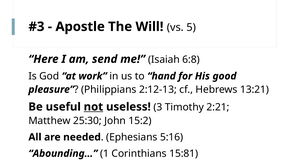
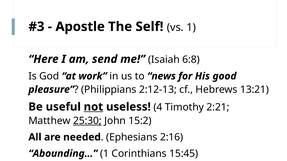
Will: Will -> Self (149, 27)
vs 5: 5 -> 1 (191, 28)
hand: hand -> news (162, 76)
3: 3 -> 4 (158, 107)
25:30 underline: none -> present (87, 121)
5:16: 5:16 -> 2:16 (172, 138)
15:81: 15:81 -> 15:45 (184, 154)
